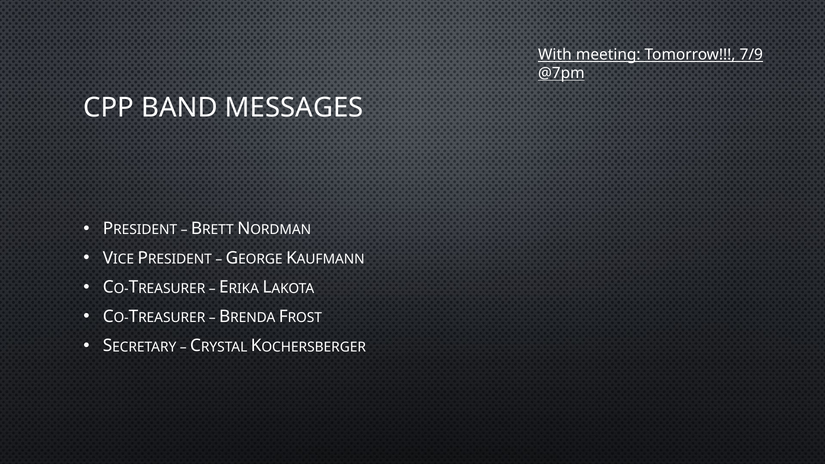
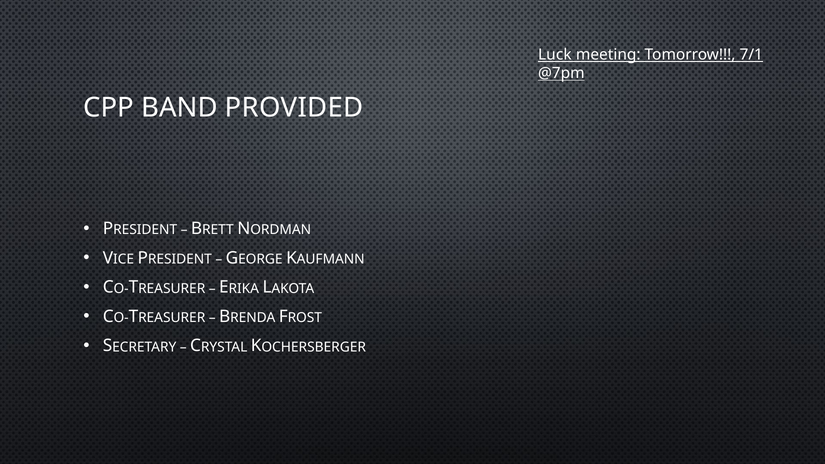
With: With -> Luck (555, 55)
7/9: 7/9 -> 7/1 (751, 55)
MESSAGES: MESSAGES -> PROVIDED (294, 108)
